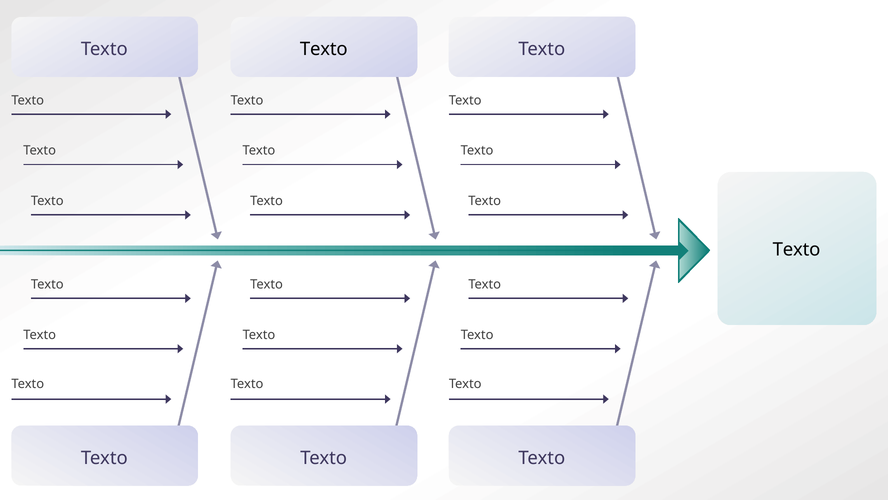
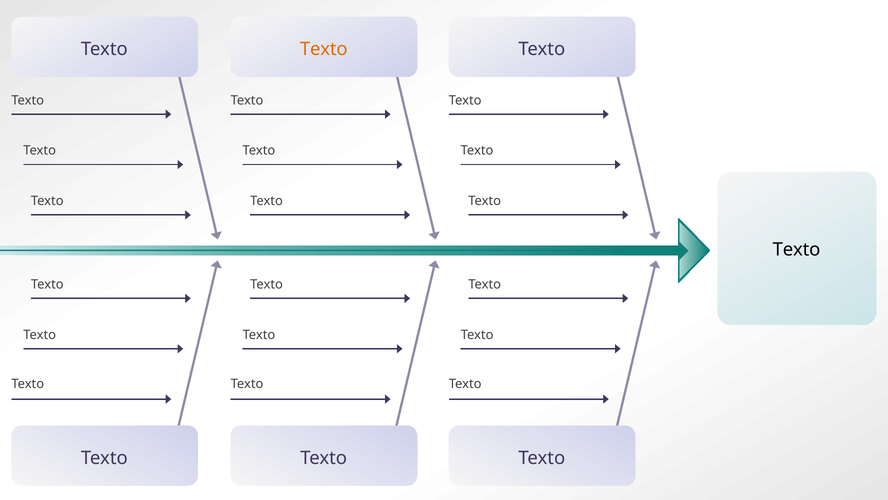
Texto colour: black -> orange (324, 49)
